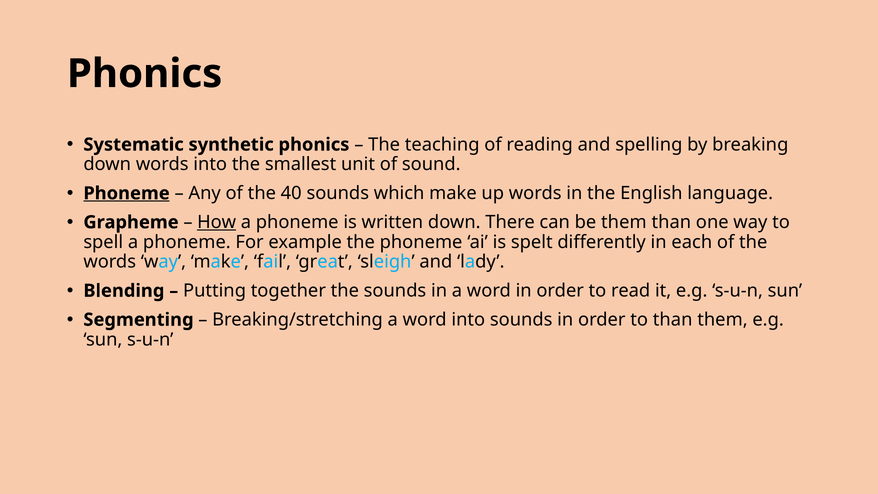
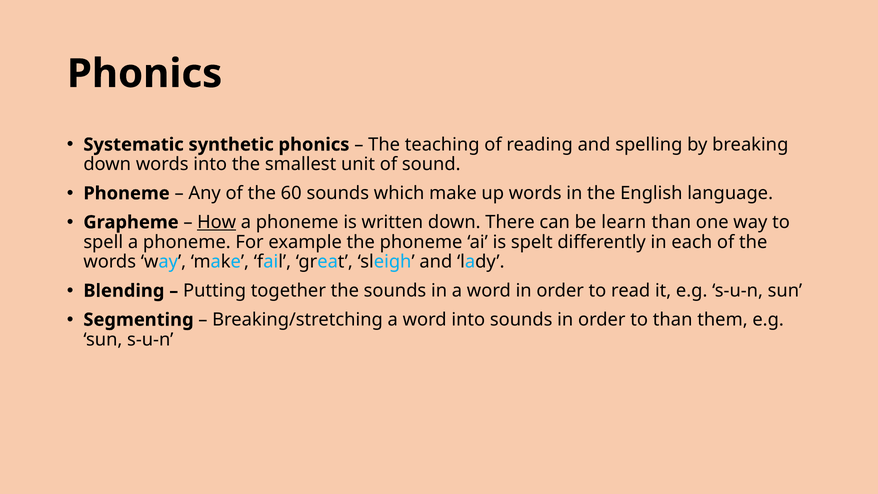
Phoneme underline: present -> none (127, 193)
40: 40 -> 60 (291, 193)
be them: them -> learn (624, 222)
